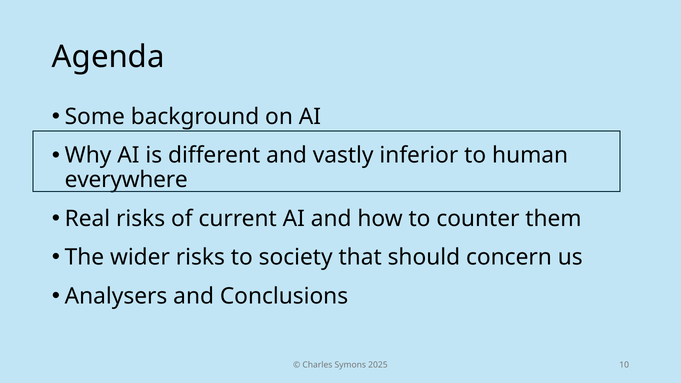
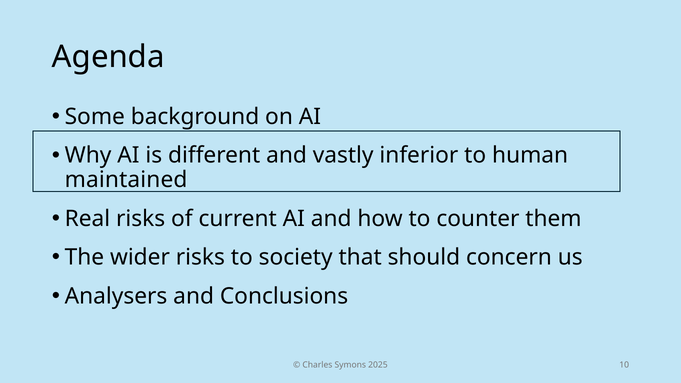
everywhere: everywhere -> maintained (126, 180)
